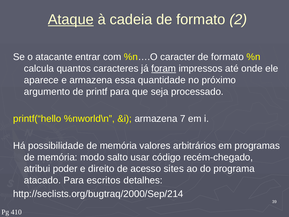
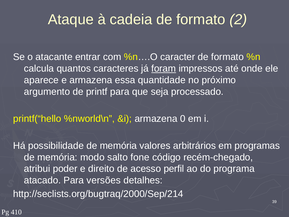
Ataque underline: present -> none (71, 20)
7: 7 -> 0 (183, 119)
usar: usar -> fone (140, 157)
sites: sites -> perfil (174, 169)
escritos: escritos -> versões (104, 180)
